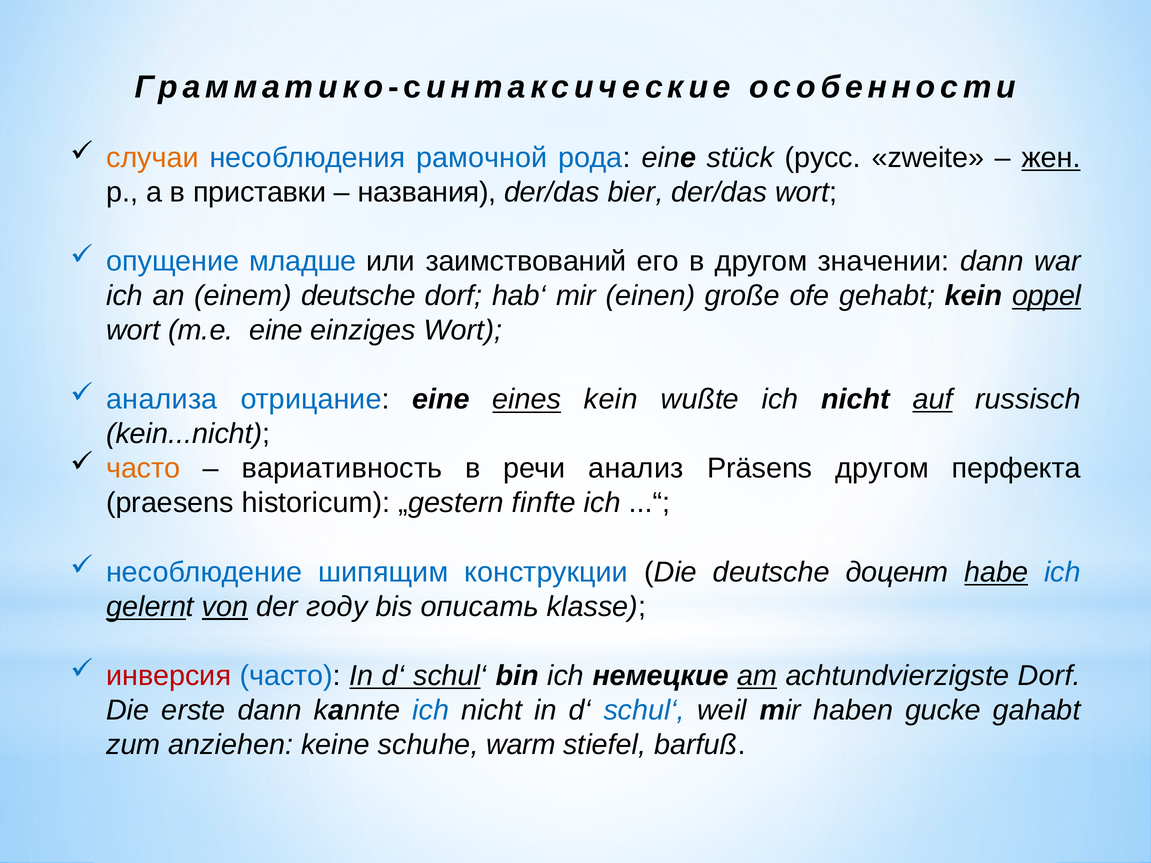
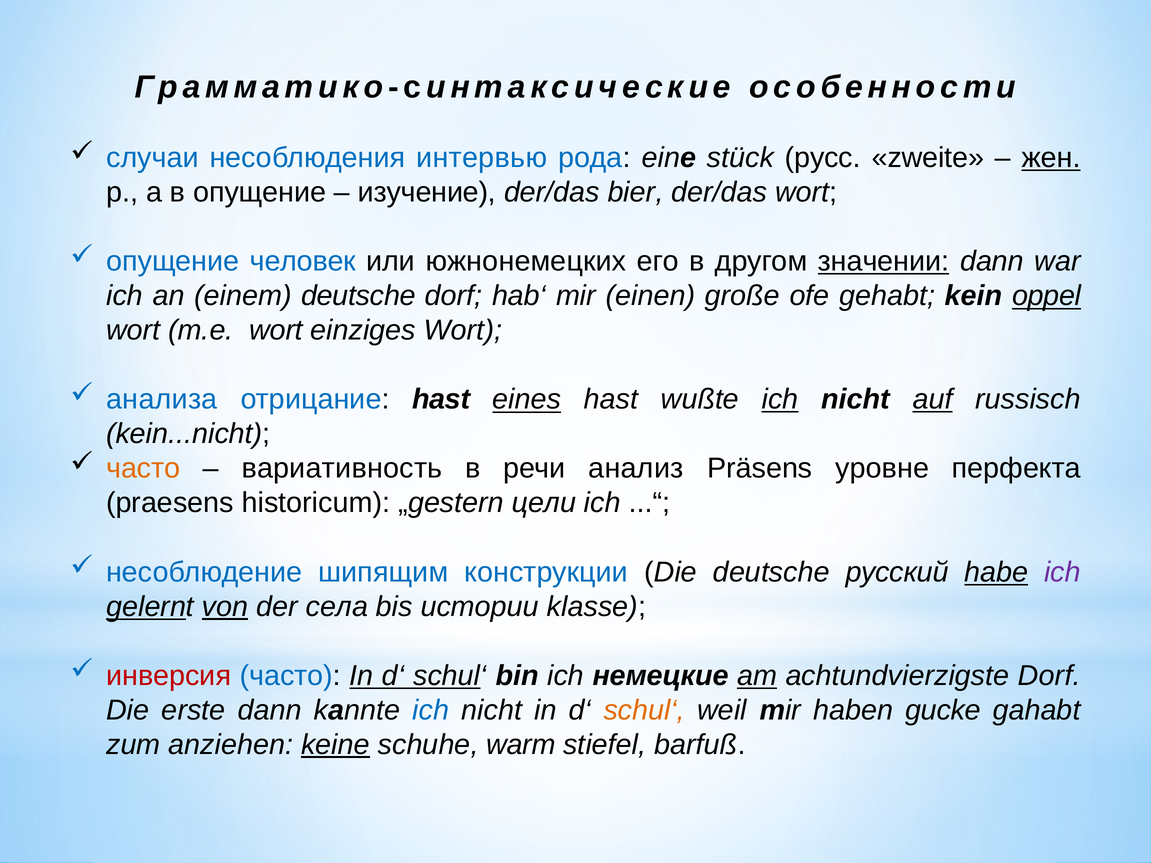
случаи colour: orange -> blue (152, 158)
рамочной: рамочной -> интервью (482, 158)
в приставки: приставки -> опущение (260, 192)
названия: названия -> изучение (427, 192)
младше: младше -> человек (303, 261)
заимствований: заимствований -> южнонемецких (526, 261)
значении underline: none -> present (883, 261)
т.е eine: eine -> wort (276, 331)
отрицание eine: eine -> hast (441, 400)
eines kein: kein -> hast (611, 400)
ich underline: none -> present (780, 400)
Präsens другом: другом -> уровне (882, 469)
finfte: finfte -> цели (544, 503)
доцент: доцент -> русский (897, 572)
ich colour: blue -> purple (1062, 572)
году: году -> села (337, 607)
описать: описать -> истории (480, 607)
schul‘ colour: blue -> orange (644, 710)
keine underline: none -> present (335, 745)
